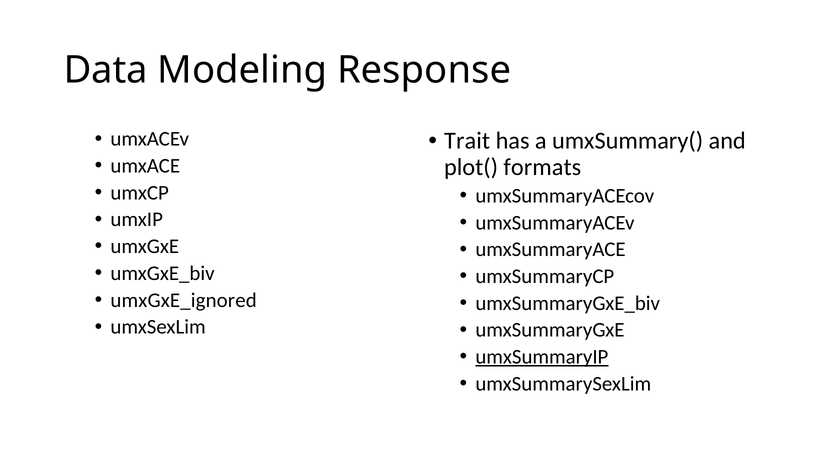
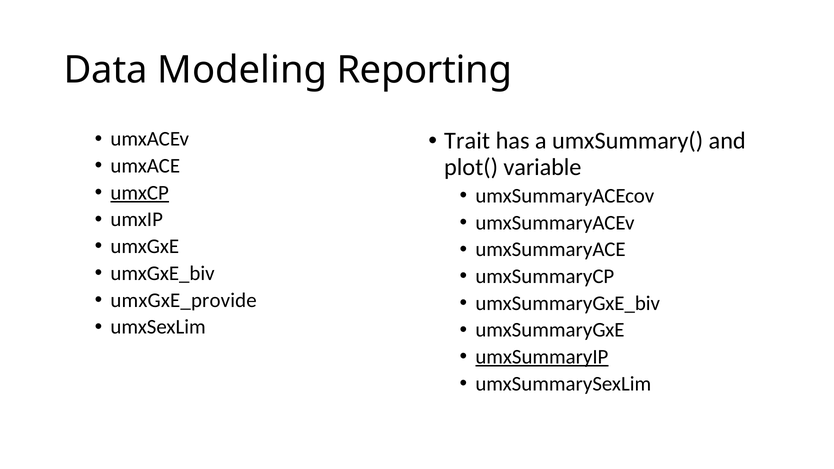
Response: Response -> Reporting (424, 70)
formats: formats -> variable (542, 167)
umxCP underline: none -> present (140, 193)
umxGxE_ignored: umxGxE_ignored -> umxGxE_provide (184, 300)
